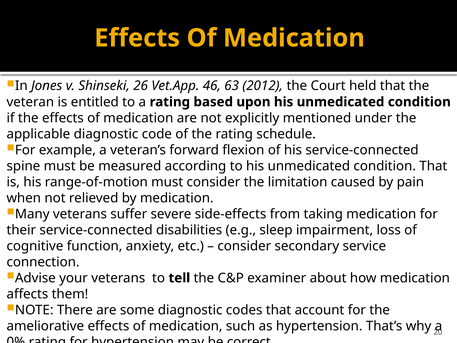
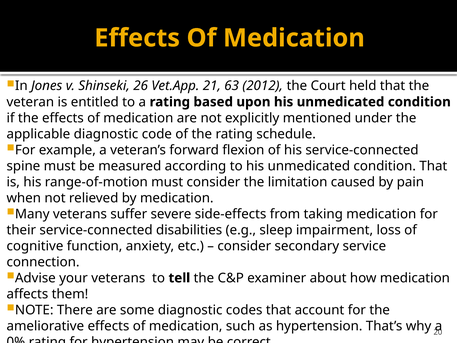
46: 46 -> 21 (212, 86)
